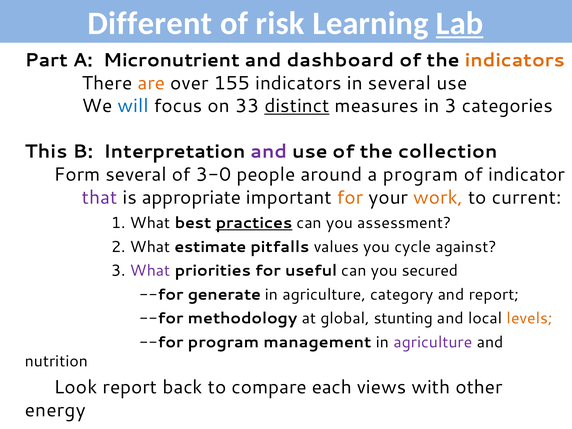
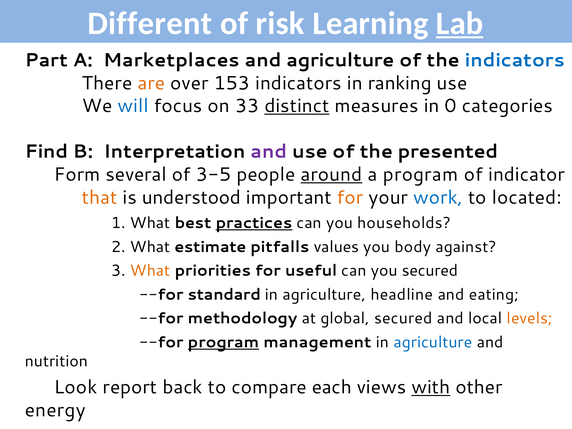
Micronutrient: Micronutrient -> Marketplaces (171, 60)
and dashboard: dashboard -> agriculture (341, 60)
indicators colour: orange -> blue (515, 60)
155: 155 -> 153 (232, 83)
in several: several -> ranking (400, 83)
in 3: 3 -> 0 (451, 106)
This: This -> Find (46, 152)
collection: collection -> presented (448, 152)
3-0: 3-0 -> 3-5 (214, 175)
around underline: none -> present (331, 175)
that colour: purple -> orange (100, 197)
appropriate: appropriate -> understood (191, 197)
work colour: orange -> blue (438, 197)
current: current -> located (527, 197)
assessment: assessment -> households (404, 223)
cycle: cycle -> body (413, 247)
What colour: purple -> orange (150, 271)
generate: generate -> standard (224, 295)
category: category -> headline (402, 295)
and report: report -> eating (494, 295)
global stunting: stunting -> secured (403, 318)
program underline: none -> present (224, 342)
agriculture colour: purple -> blue (433, 342)
with underline: none -> present (431, 387)
